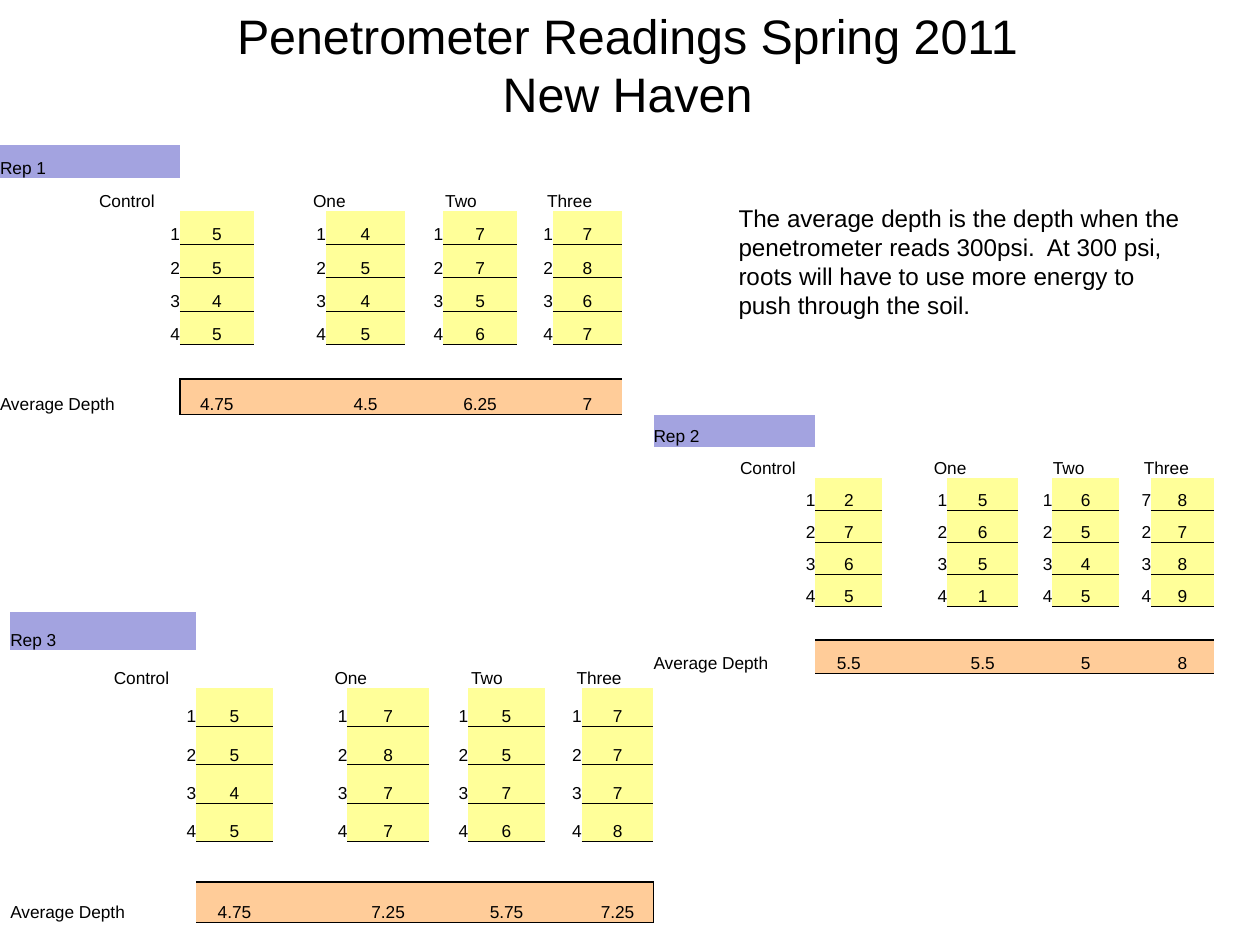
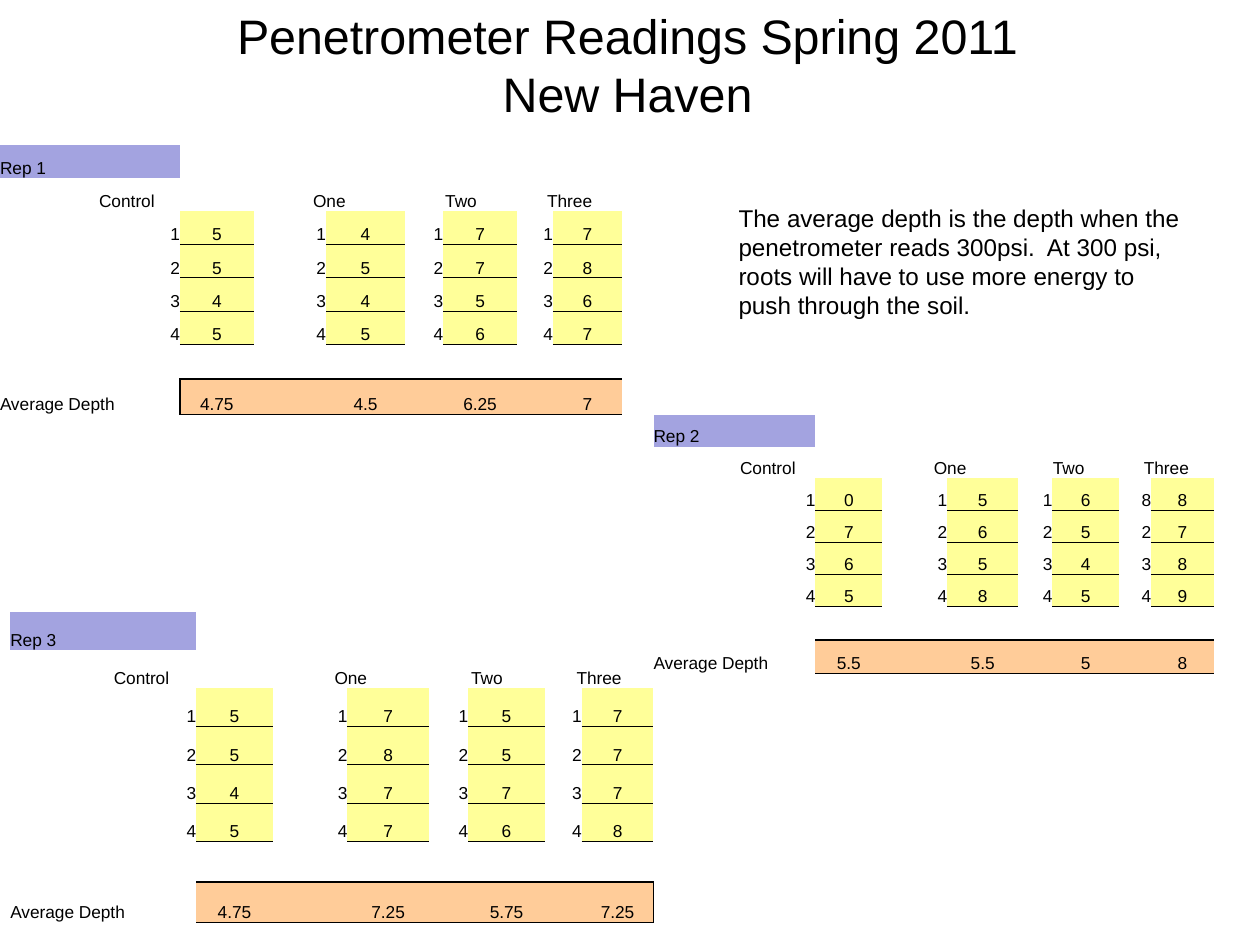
1 2: 2 -> 0 (849, 501)
6 7: 7 -> 8 (1147, 501)
5 4 1: 1 -> 8 (983, 597)
